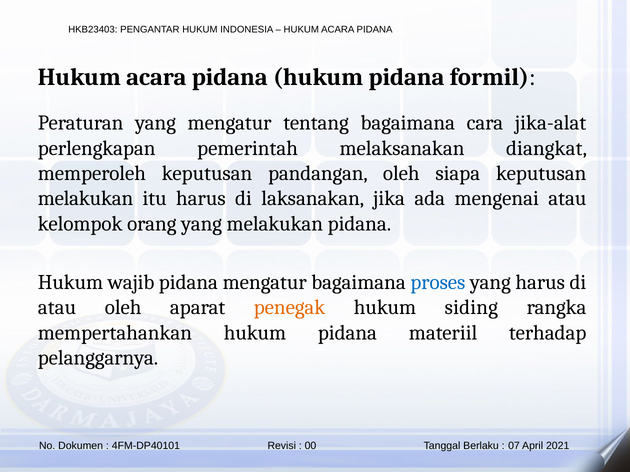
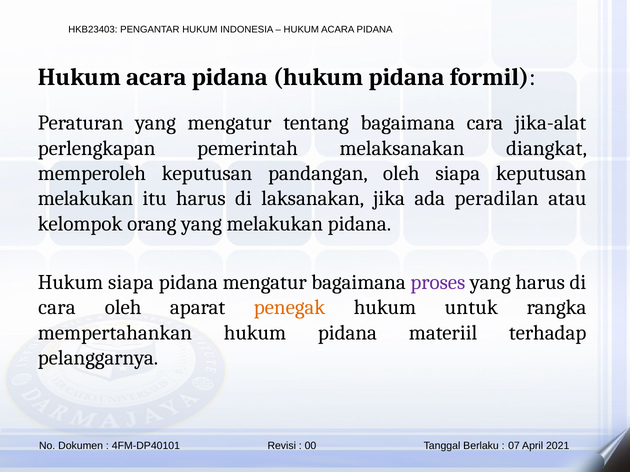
mengenai: mengenai -> peradilan (497, 199)
Hukum wajib: wajib -> siapa (131, 283)
proses colour: blue -> purple (438, 283)
atau: atau -> cara (57, 308)
siding: siding -> untuk (471, 308)
